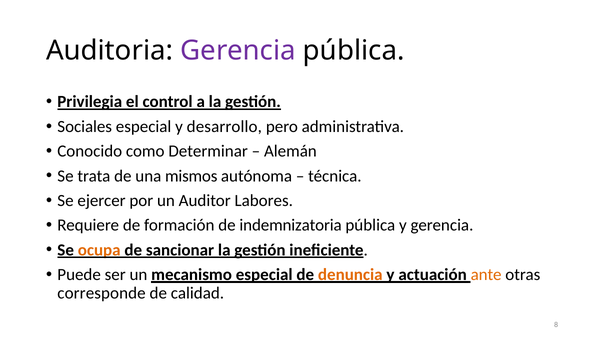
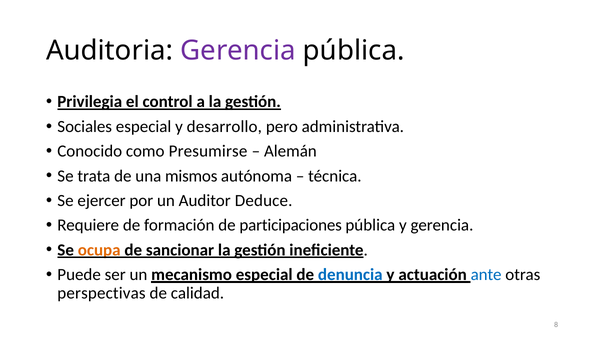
Determinar: Determinar -> Presumirse (208, 151)
Labores: Labores -> Deduce (264, 200)
indemnizatoria: indemnizatoria -> participaciones (291, 225)
denuncia colour: orange -> blue (350, 274)
ante colour: orange -> blue (486, 274)
corresponde: corresponde -> perspectivas (101, 293)
